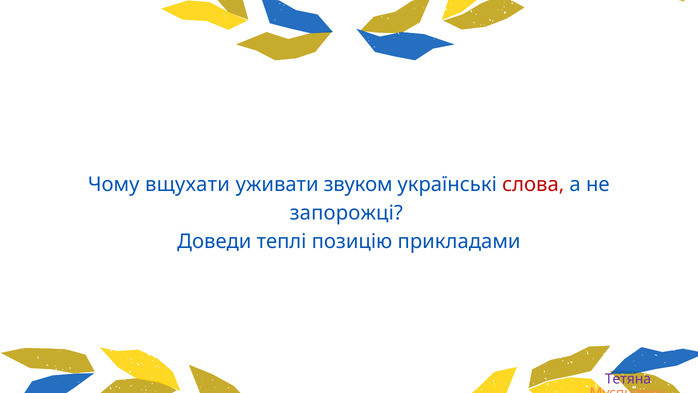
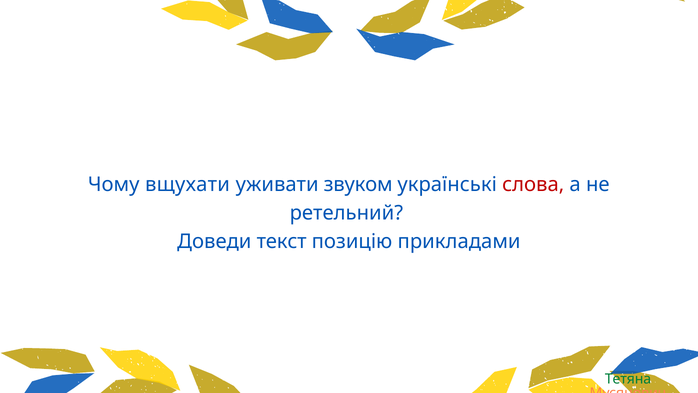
запорожці: запорожці -> ретельний (346, 213)
теплі: теплі -> текст (282, 241)
Тетяна colour: purple -> green (628, 379)
